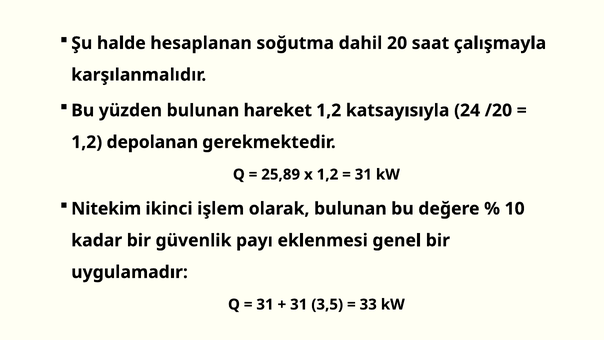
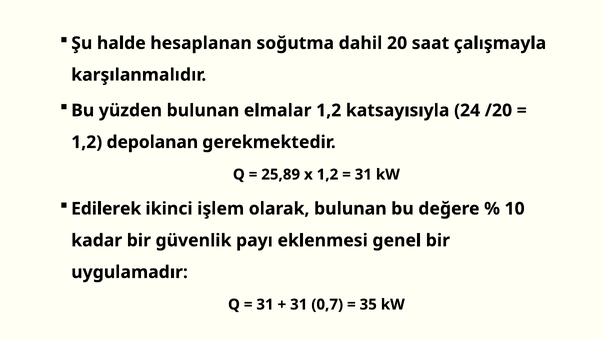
hareket: hareket -> elmalar (278, 110)
Nitekim: Nitekim -> Edilerek (106, 209)
3,5: 3,5 -> 0,7 (327, 304)
33: 33 -> 35 (368, 304)
